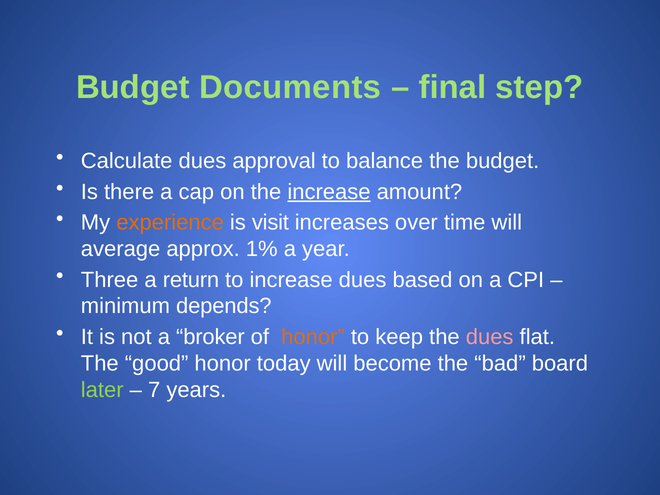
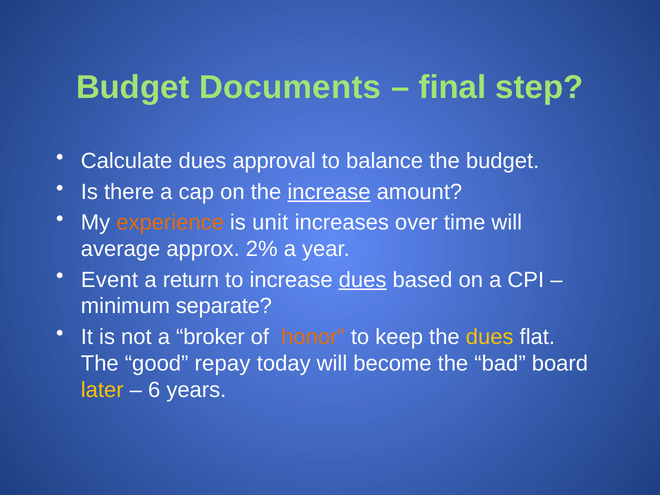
visit: visit -> unit (270, 223)
1%: 1% -> 2% (262, 249)
Three: Three -> Event (109, 280)
dues underline: none -> present (363, 280)
depends: depends -> separate (224, 306)
dues colour: pink -> yellow (490, 337)
good honor: honor -> repay (222, 363)
later colour: light green -> yellow (102, 390)
7: 7 -> 6 (154, 390)
